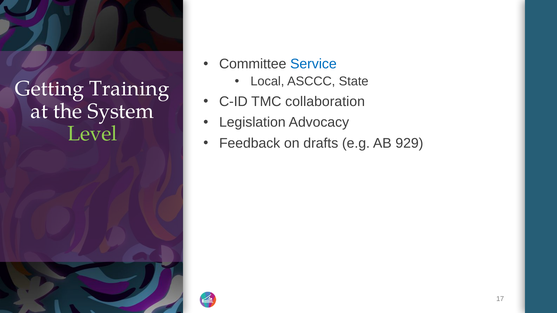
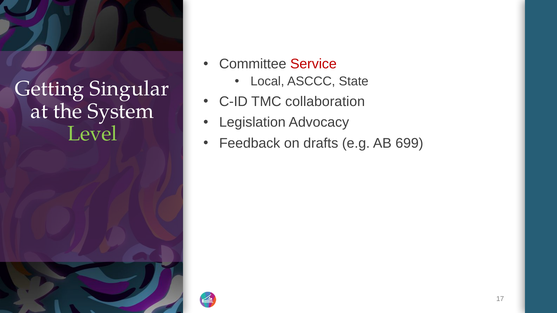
Service colour: blue -> red (313, 64)
Training: Training -> Singular (129, 89)
929: 929 -> 699 (409, 143)
